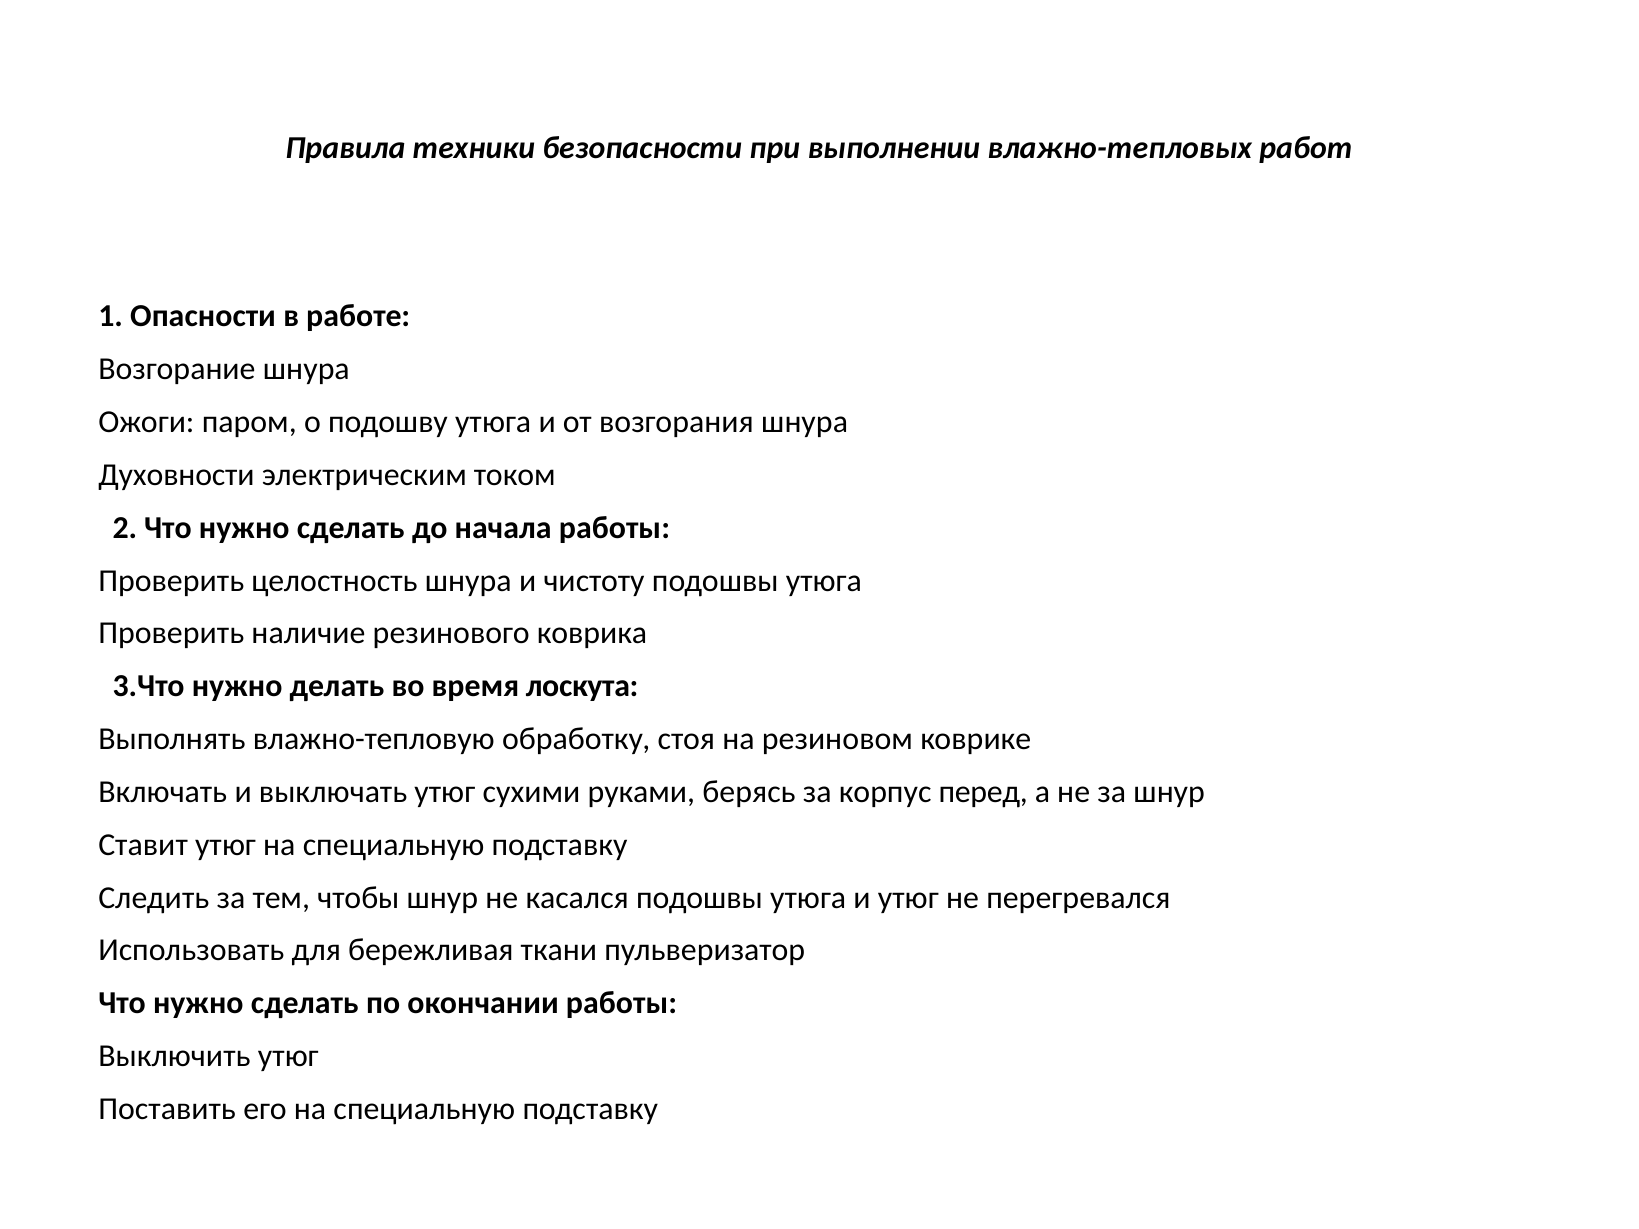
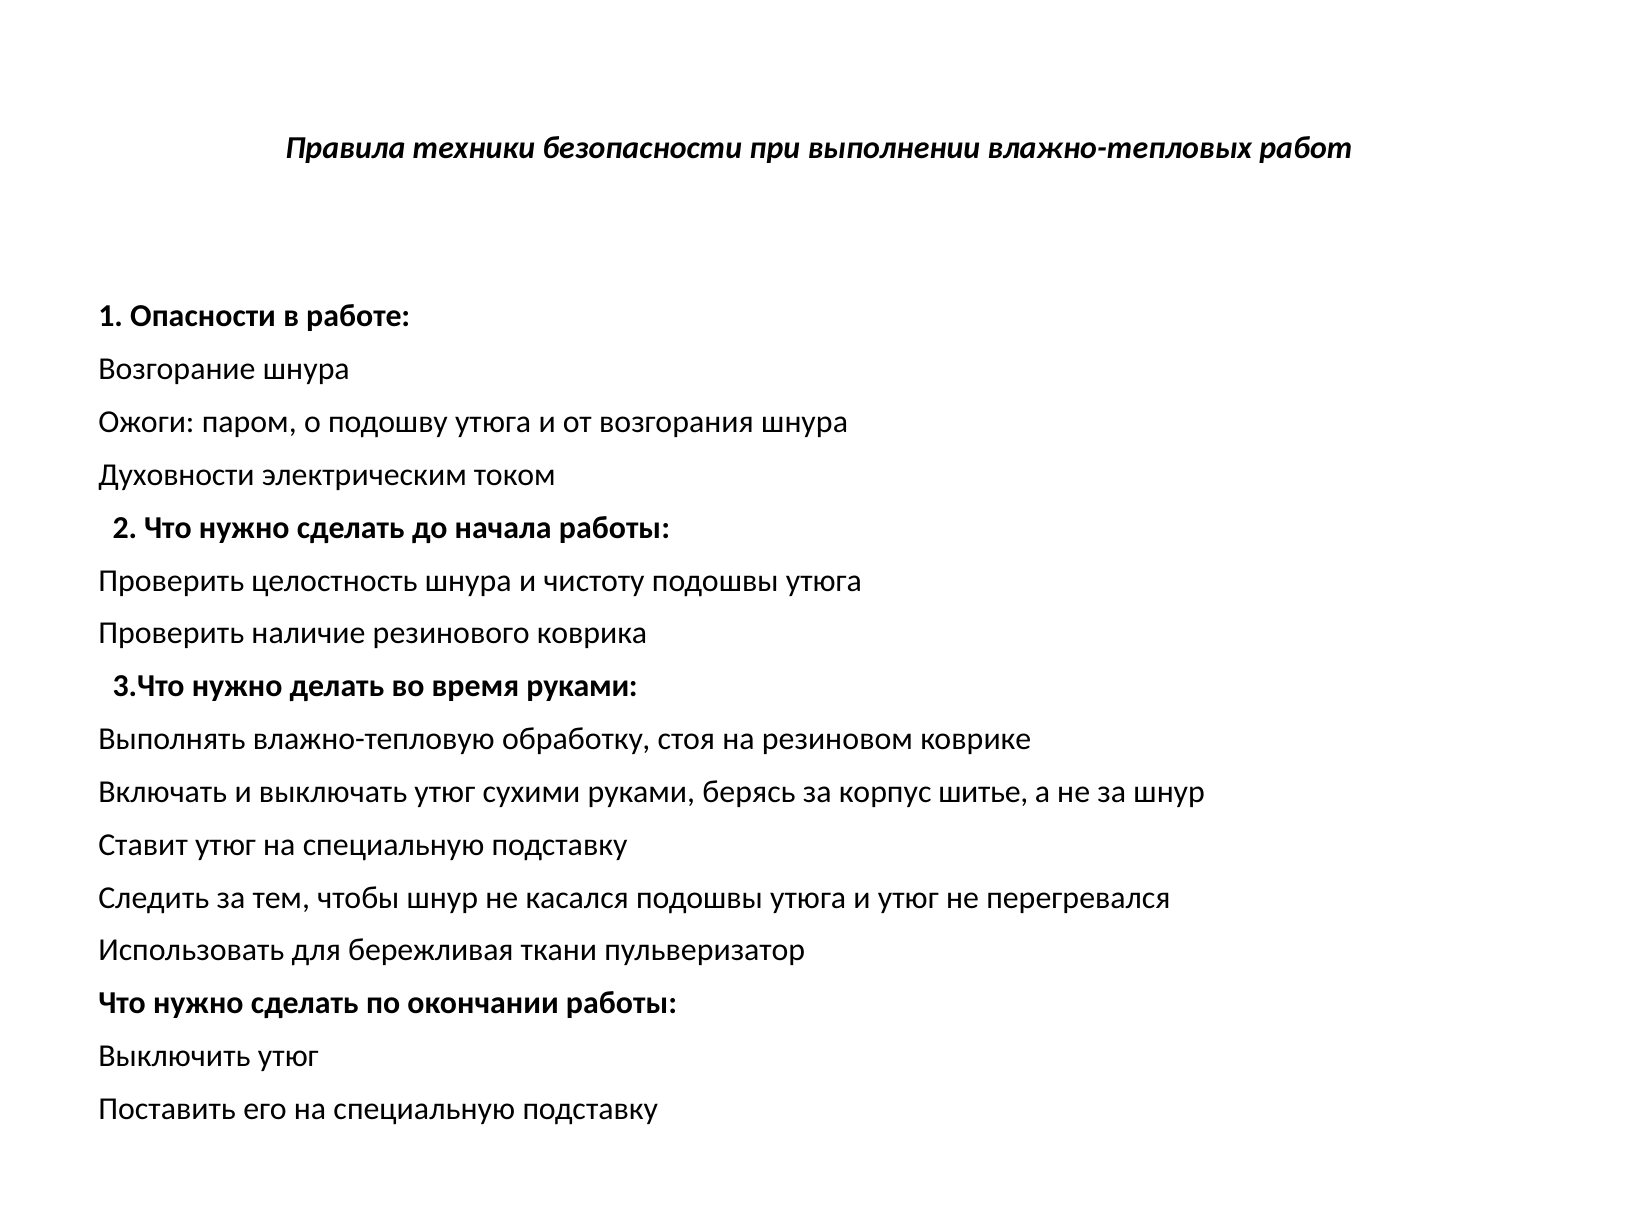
время лоскута: лоскута -> руками (582, 686)
перед: перед -> шитье (983, 792)
